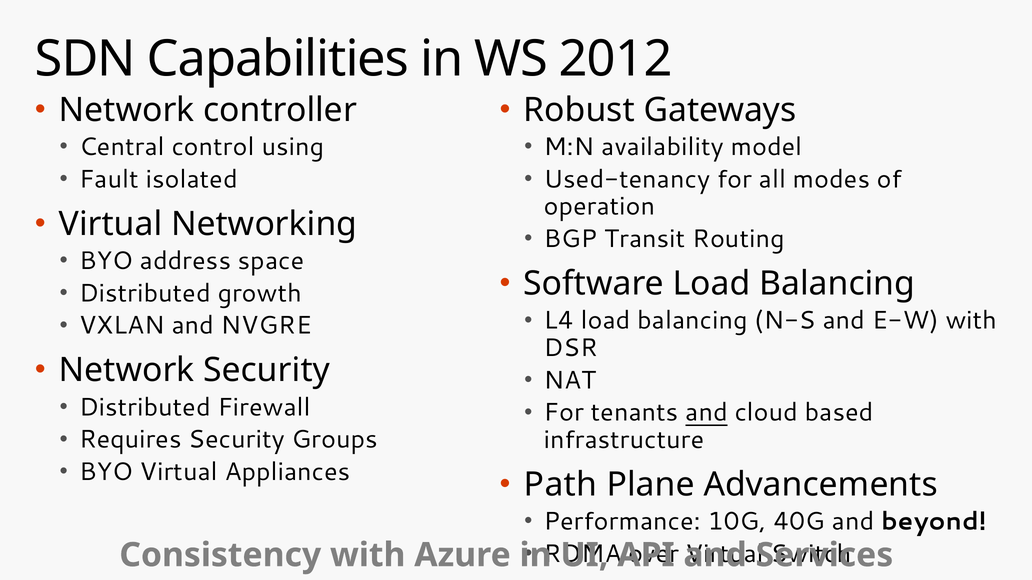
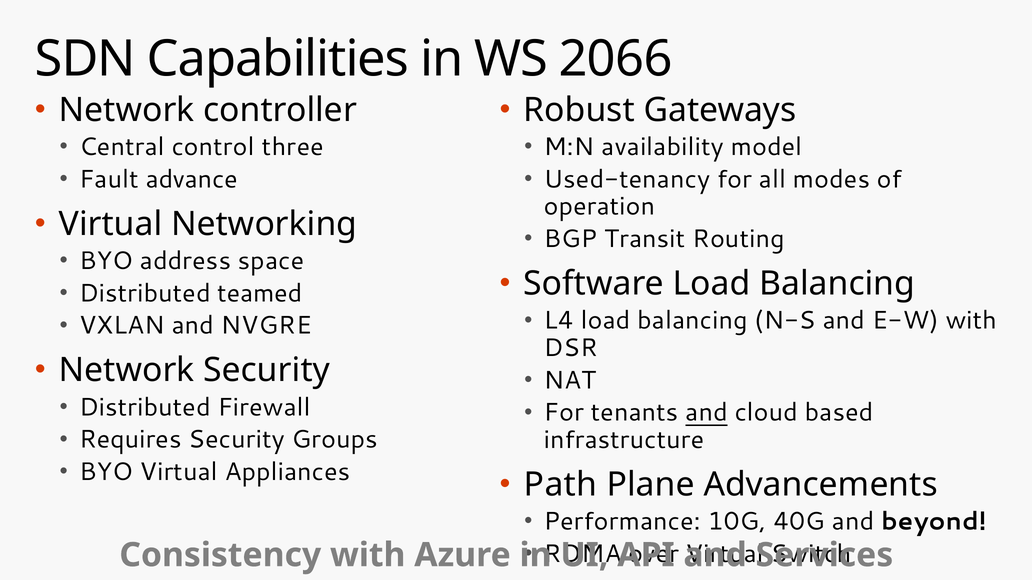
2012: 2012 -> 2066 (616, 59)
using: using -> three (293, 147)
isolated: isolated -> advance (192, 179)
growth: growth -> teamed (260, 293)
